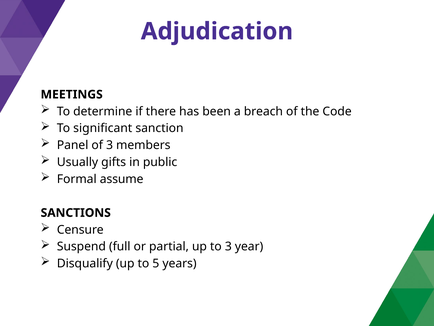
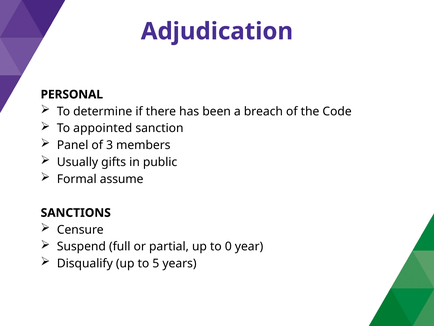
MEETINGS: MEETINGS -> PERSONAL (72, 94)
significant: significant -> appointed (103, 128)
to 3: 3 -> 0 (228, 246)
